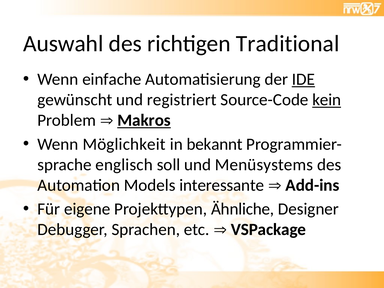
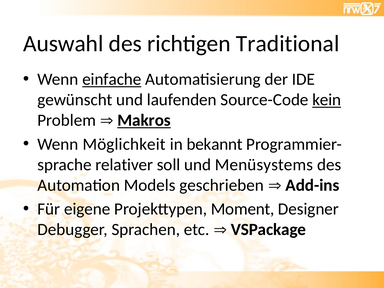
einfache underline: none -> present (112, 79)
IDE underline: present -> none (303, 79)
registriert: registriert -> laufenden (182, 100)
englisch: englisch -> relativer (124, 165)
interessante: interessante -> geschrieben (222, 185)
Ähnliche: Ähnliche -> Moment (243, 209)
